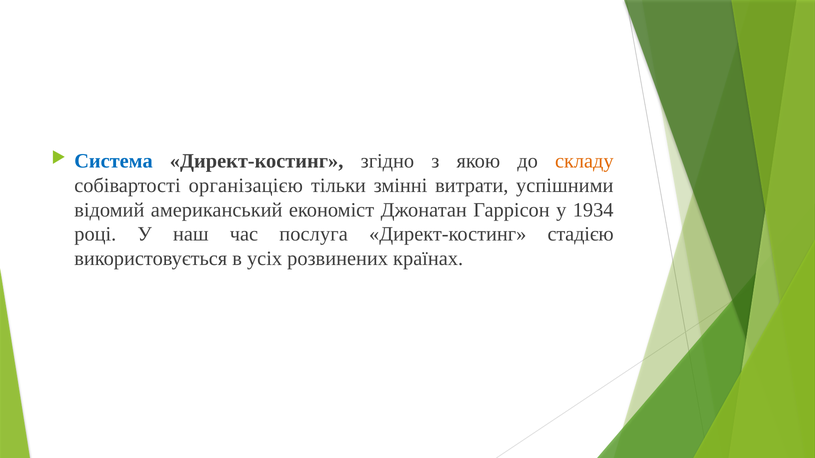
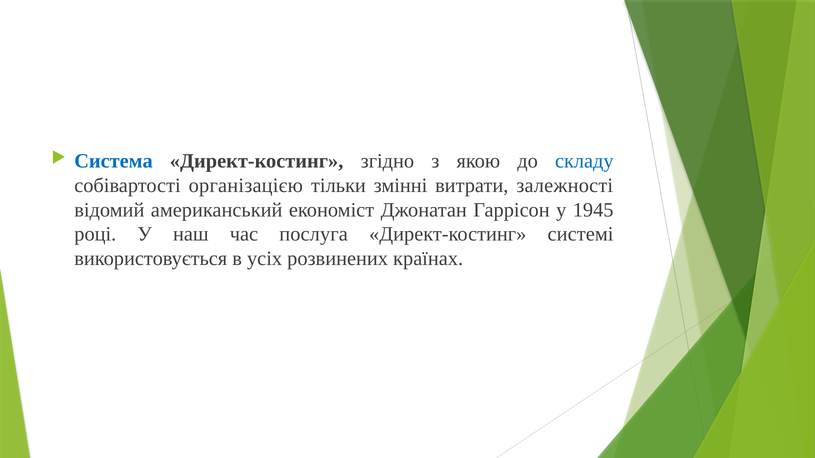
складу colour: orange -> blue (584, 161)
успішними: успішними -> залежності (565, 186)
1934: 1934 -> 1945 (593, 210)
стадією: стадією -> системі (581, 234)
